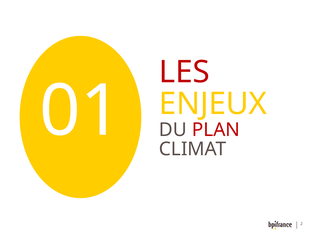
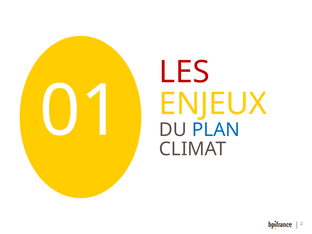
PLAN colour: red -> blue (216, 130)
